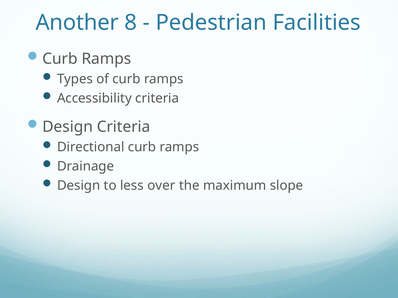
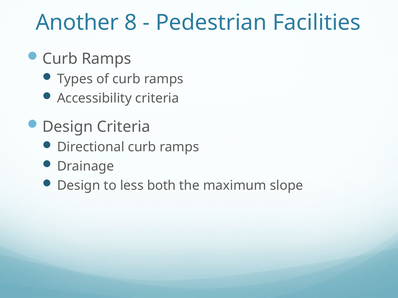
over: over -> both (161, 186)
